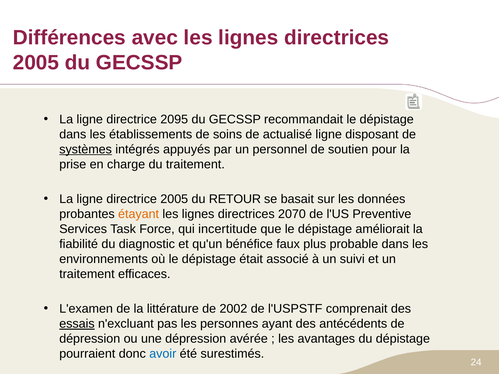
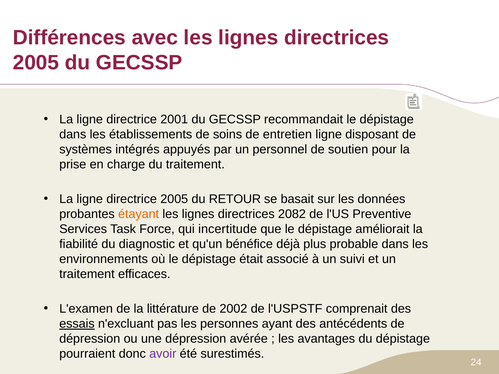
2095: 2095 -> 2001 (174, 119)
actualisé: actualisé -> entretien (287, 134)
systèmes underline: present -> none (86, 149)
2070: 2070 -> 2082 (292, 214)
faux: faux -> déjà (288, 244)
avoir colour: blue -> purple (163, 354)
